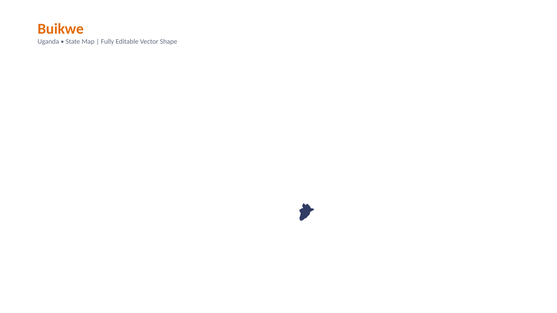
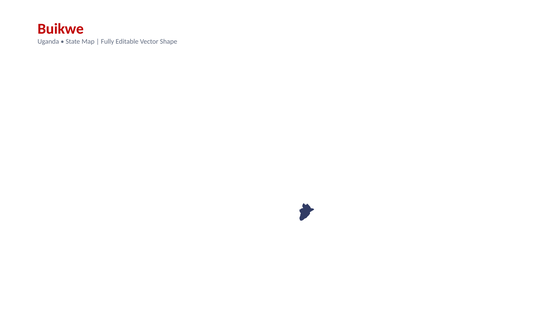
Buikwe colour: orange -> red (61, 29)
